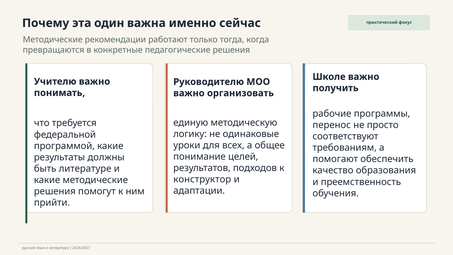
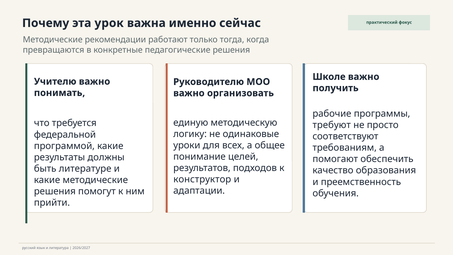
один: один -> урок (109, 23)
перенос: перенос -> требуют (332, 125)
